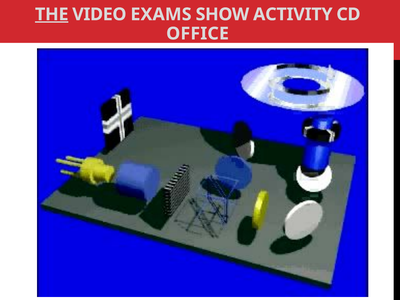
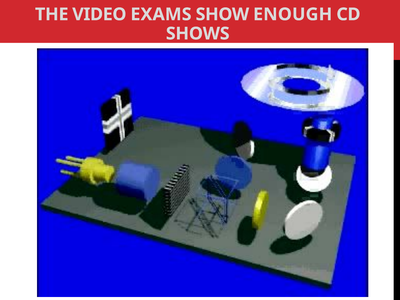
THE underline: present -> none (52, 14)
ACTIVITY: ACTIVITY -> ENOUGH (293, 14)
OFFICE: OFFICE -> SHOWS (198, 34)
